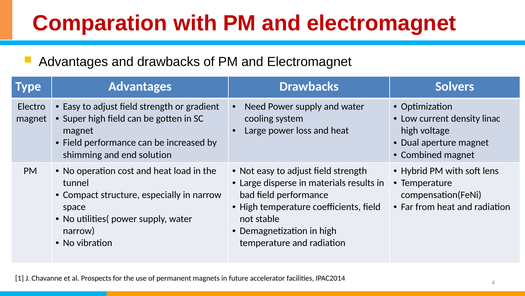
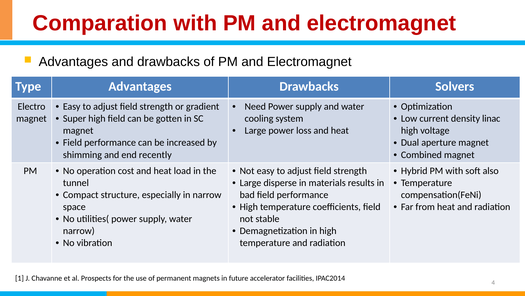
solution: solution -> recently (155, 154)
lens: lens -> also (491, 170)
